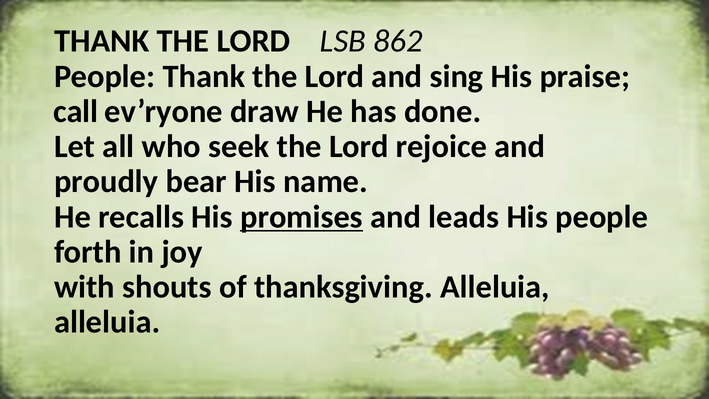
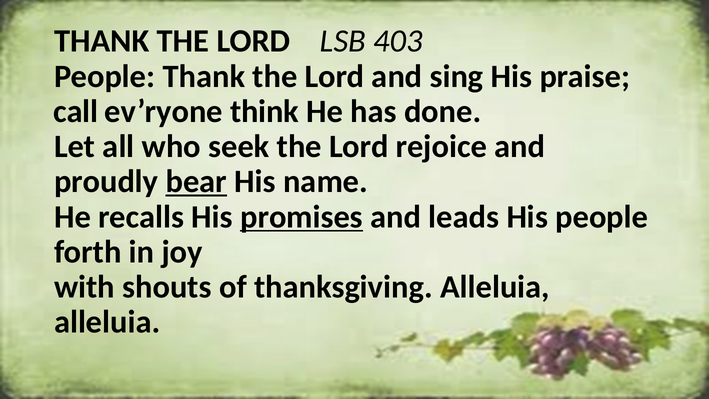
862: 862 -> 403 (398, 41)
draw: draw -> think (265, 111)
bear underline: none -> present (196, 182)
